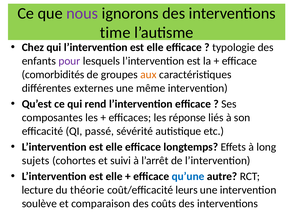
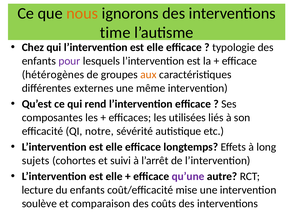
nous colour: purple -> orange (82, 13)
comorbidités: comorbidités -> hétérogènes (53, 75)
réponse: réponse -> utilisées (187, 118)
passé: passé -> notre (99, 131)
qu’une colour: blue -> purple (188, 177)
du théorie: théorie -> enfants (87, 190)
leurs: leurs -> mise (187, 190)
